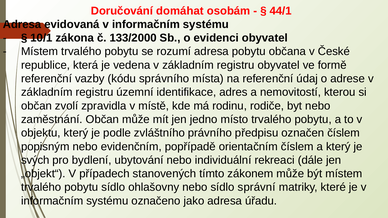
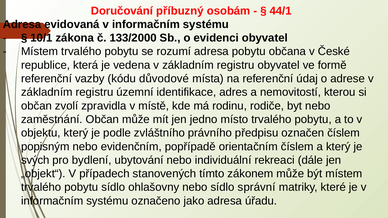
domáhat: domáhat -> příbuzný (180, 11)
správního: správního -> důvodové (164, 79)
